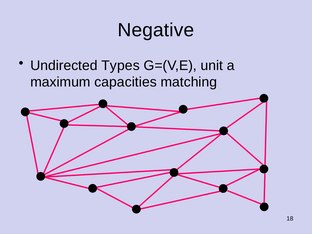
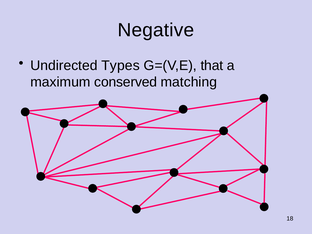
unit: unit -> that (212, 65)
capacities: capacities -> conserved (126, 82)
